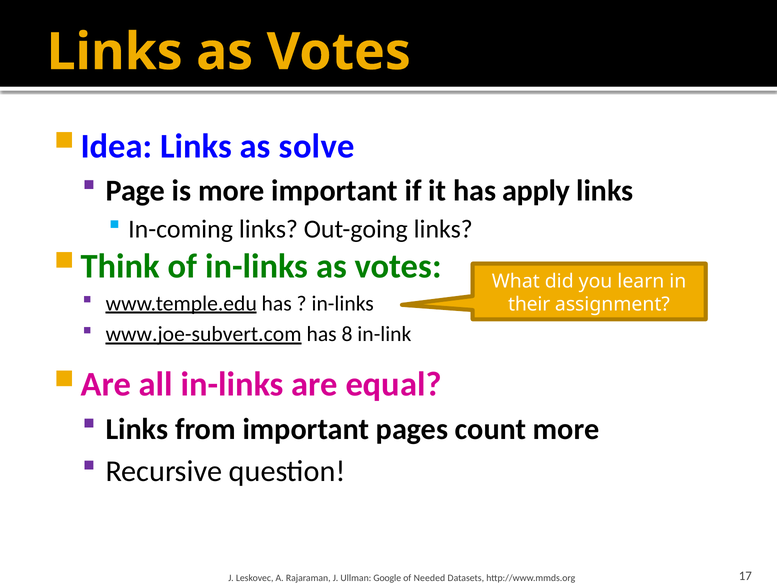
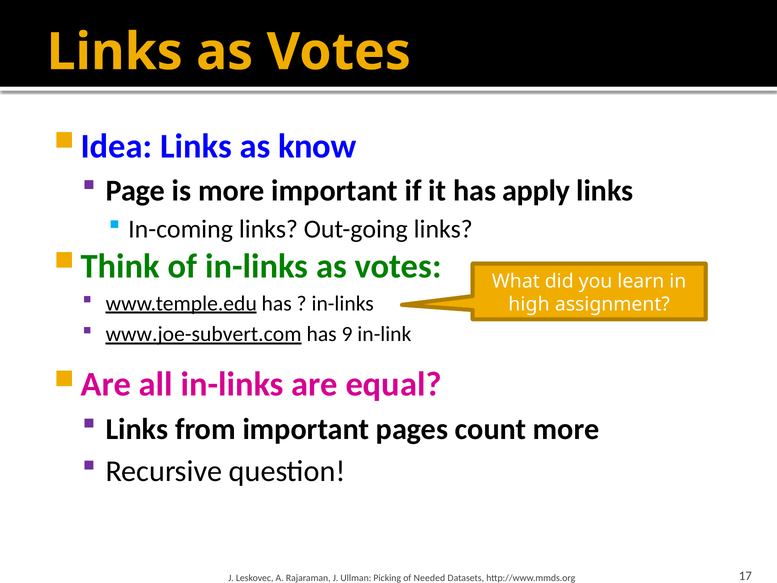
solve: solve -> know (317, 146)
their: their -> high (529, 304)
8: 8 -> 9 (347, 334)
Google: Google -> Picking (387, 578)
